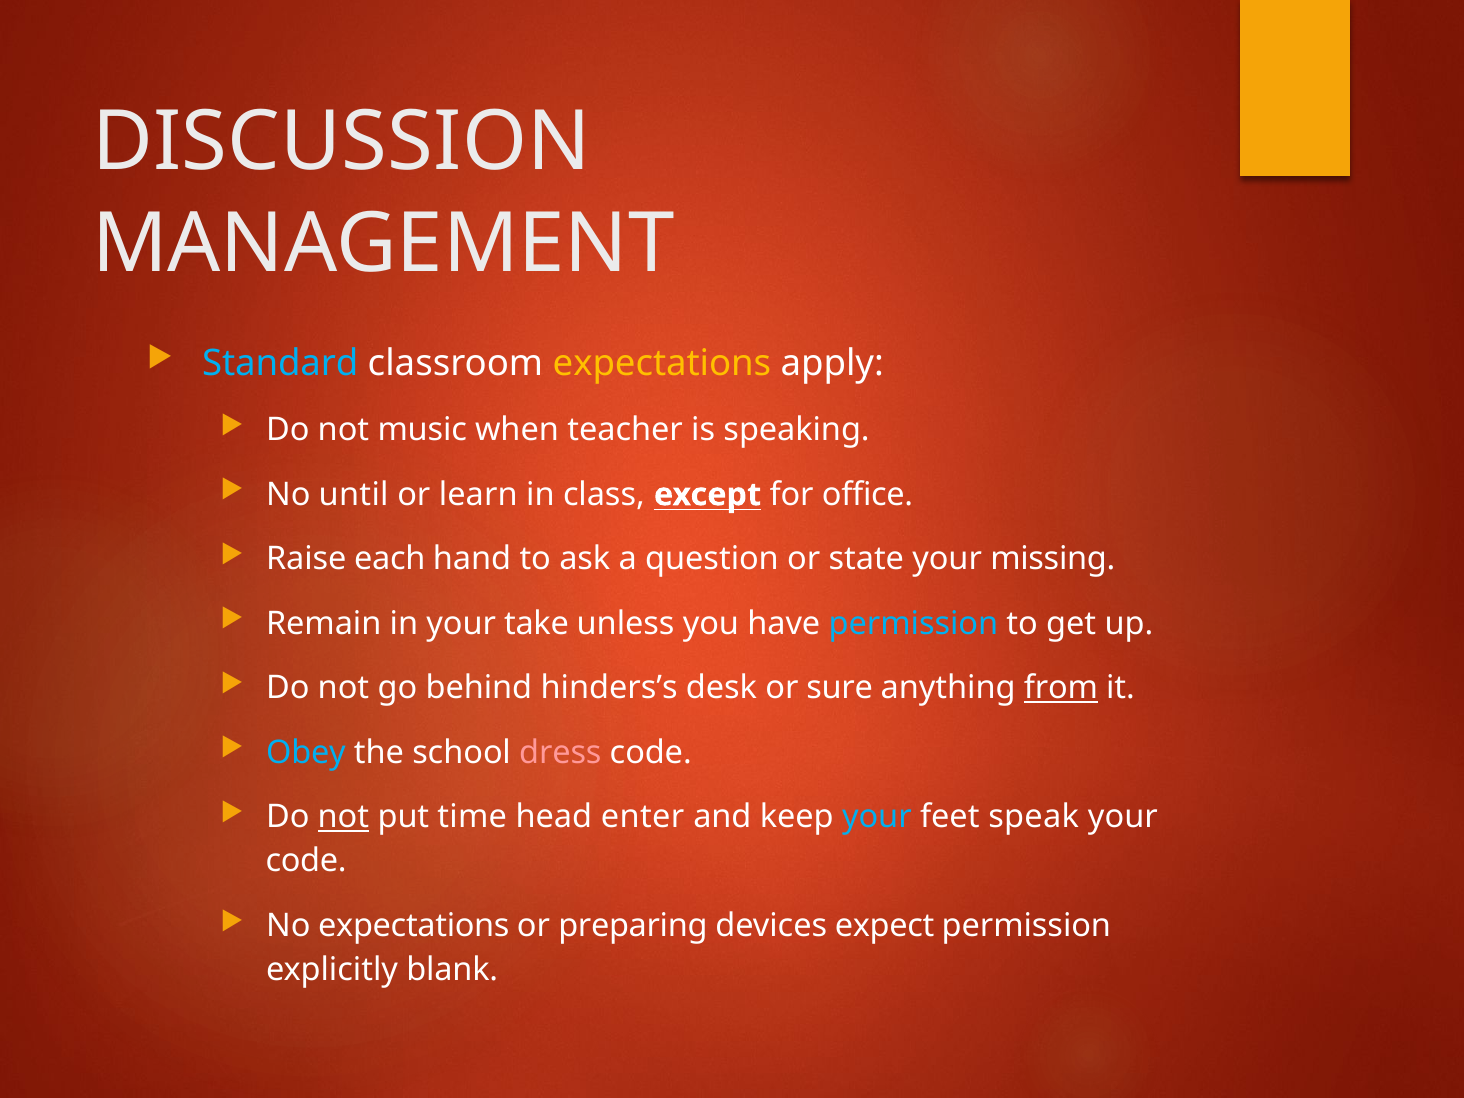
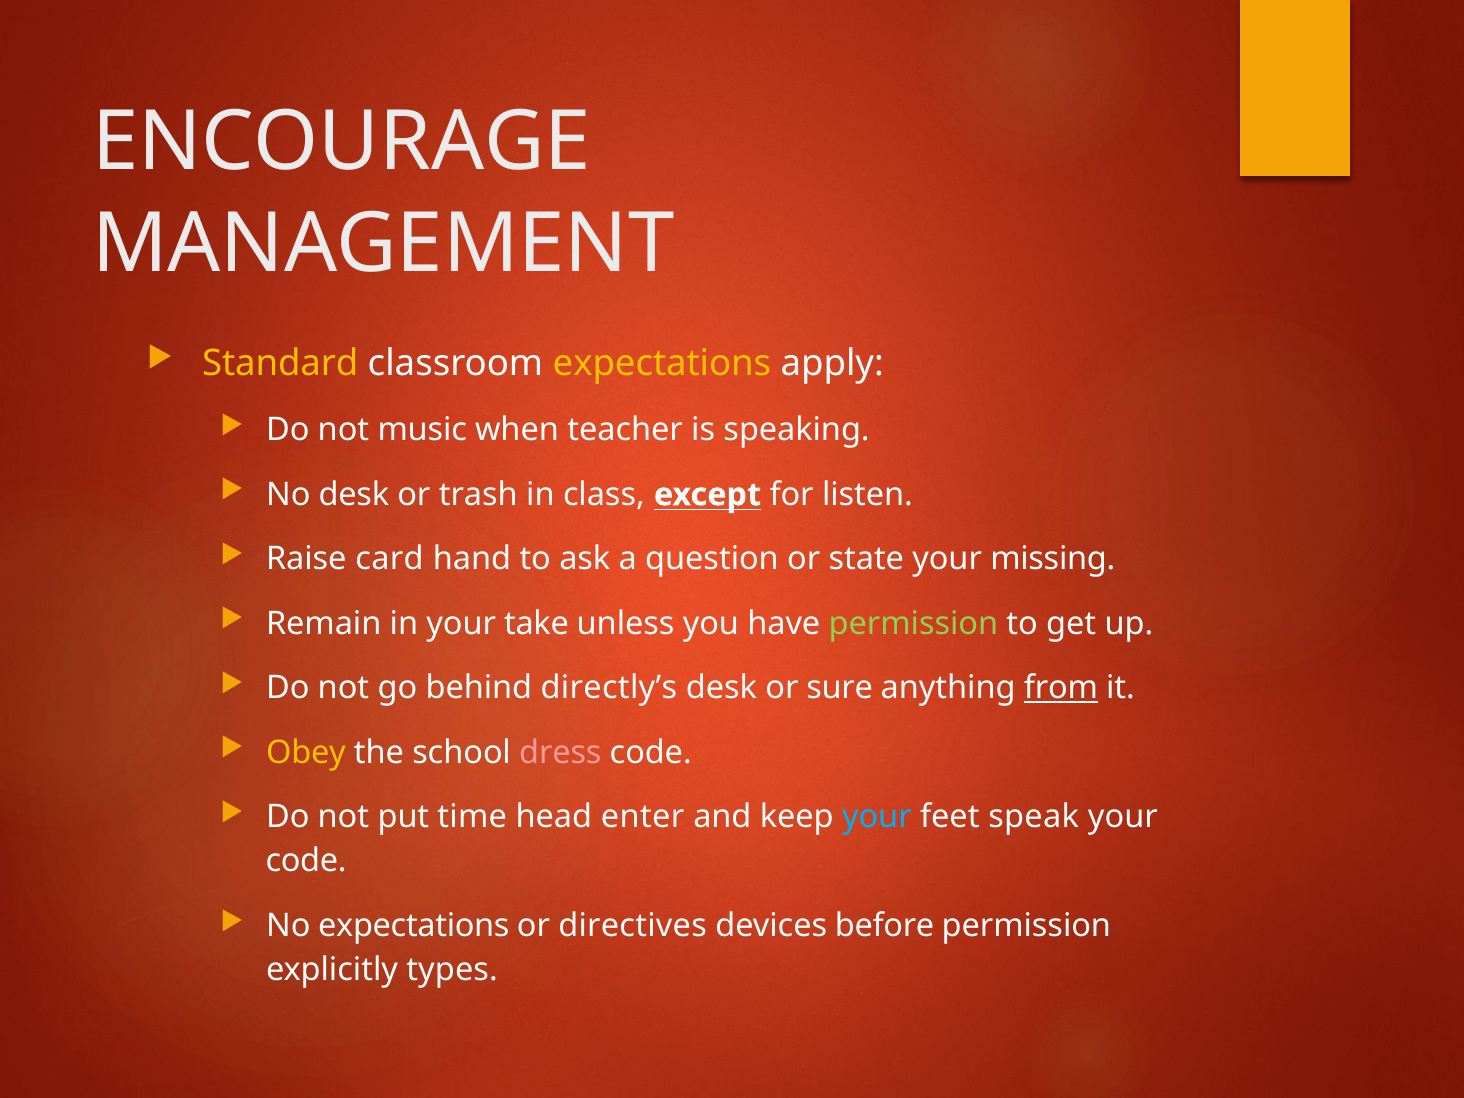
DISCUSSION: DISCUSSION -> ENCOURAGE (342, 142)
Standard colour: light blue -> yellow (280, 363)
No until: until -> desk (354, 495)
learn: learn -> trash (478, 495)
office: office -> listen (867, 495)
each: each -> card (389, 559)
permission colour: light blue -> light green (913, 624)
hinders’s: hinders’s -> directly’s (609, 688)
Obey colour: light blue -> yellow (306, 753)
not underline: present -> none (343, 817)
preparing: preparing -> directives (633, 926)
expect: expect -> before (885, 926)
blank: blank -> types (452, 970)
